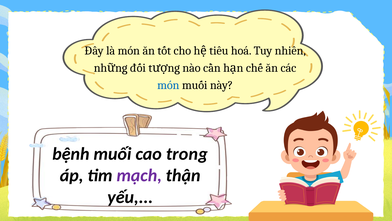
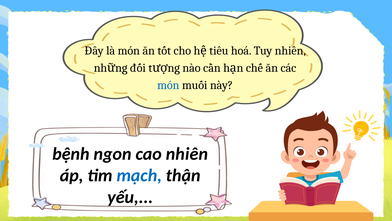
muối: muối -> ngon (113, 154)
cao trong: trong -> nhiên (187, 154)
mạch colour: purple -> blue (139, 175)
